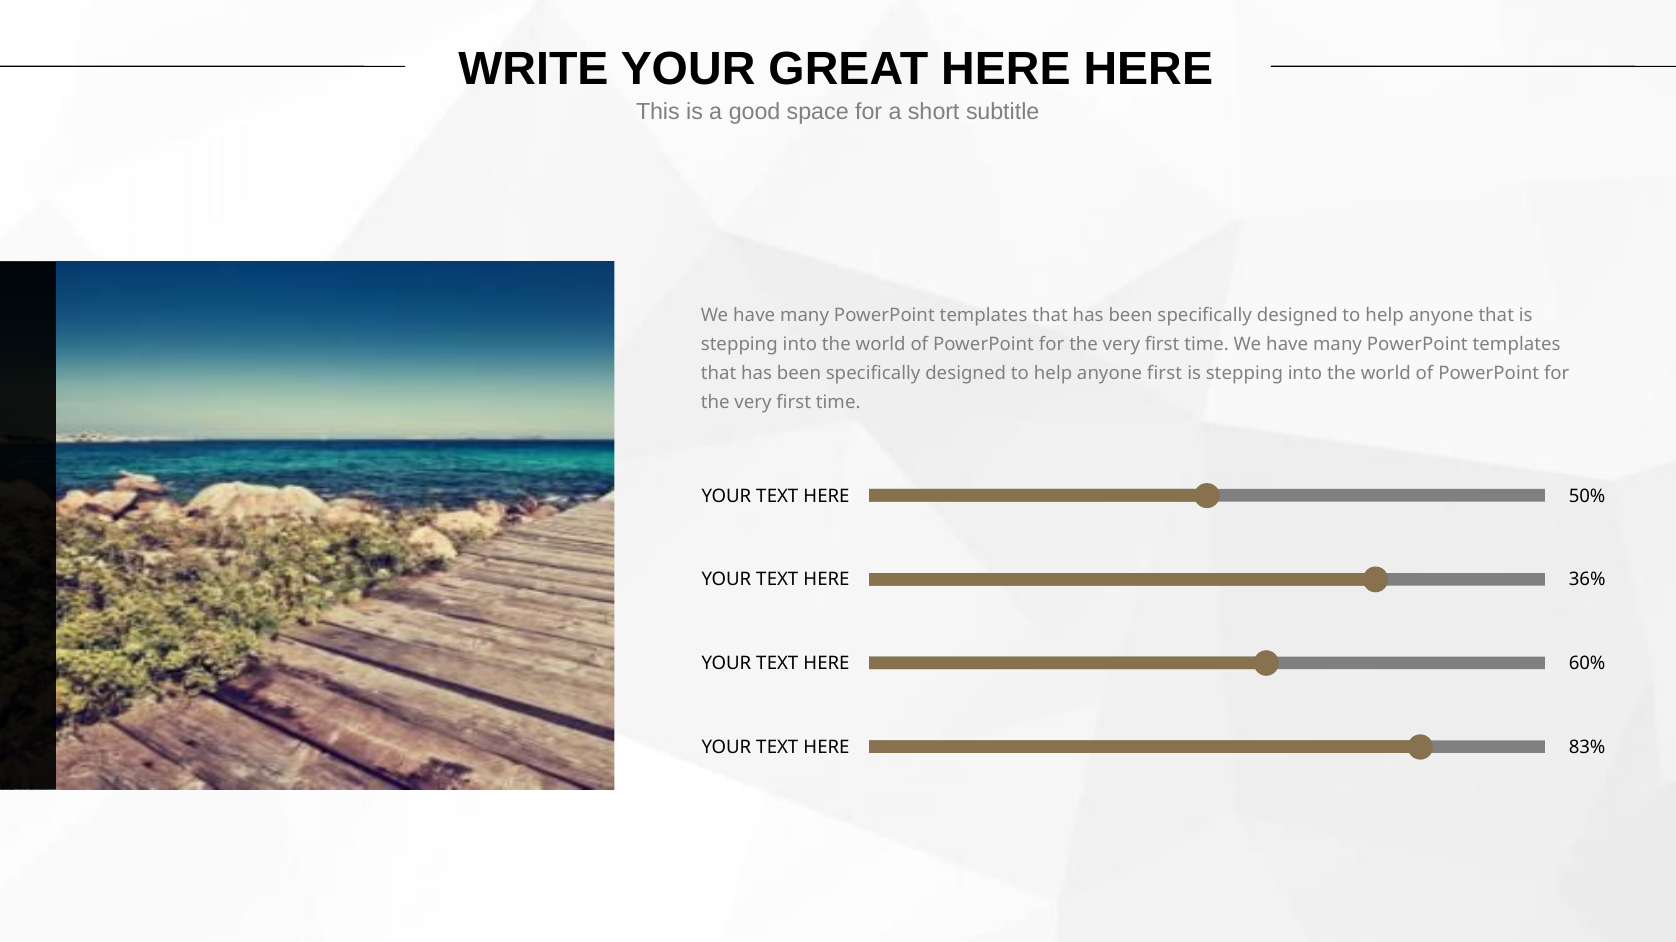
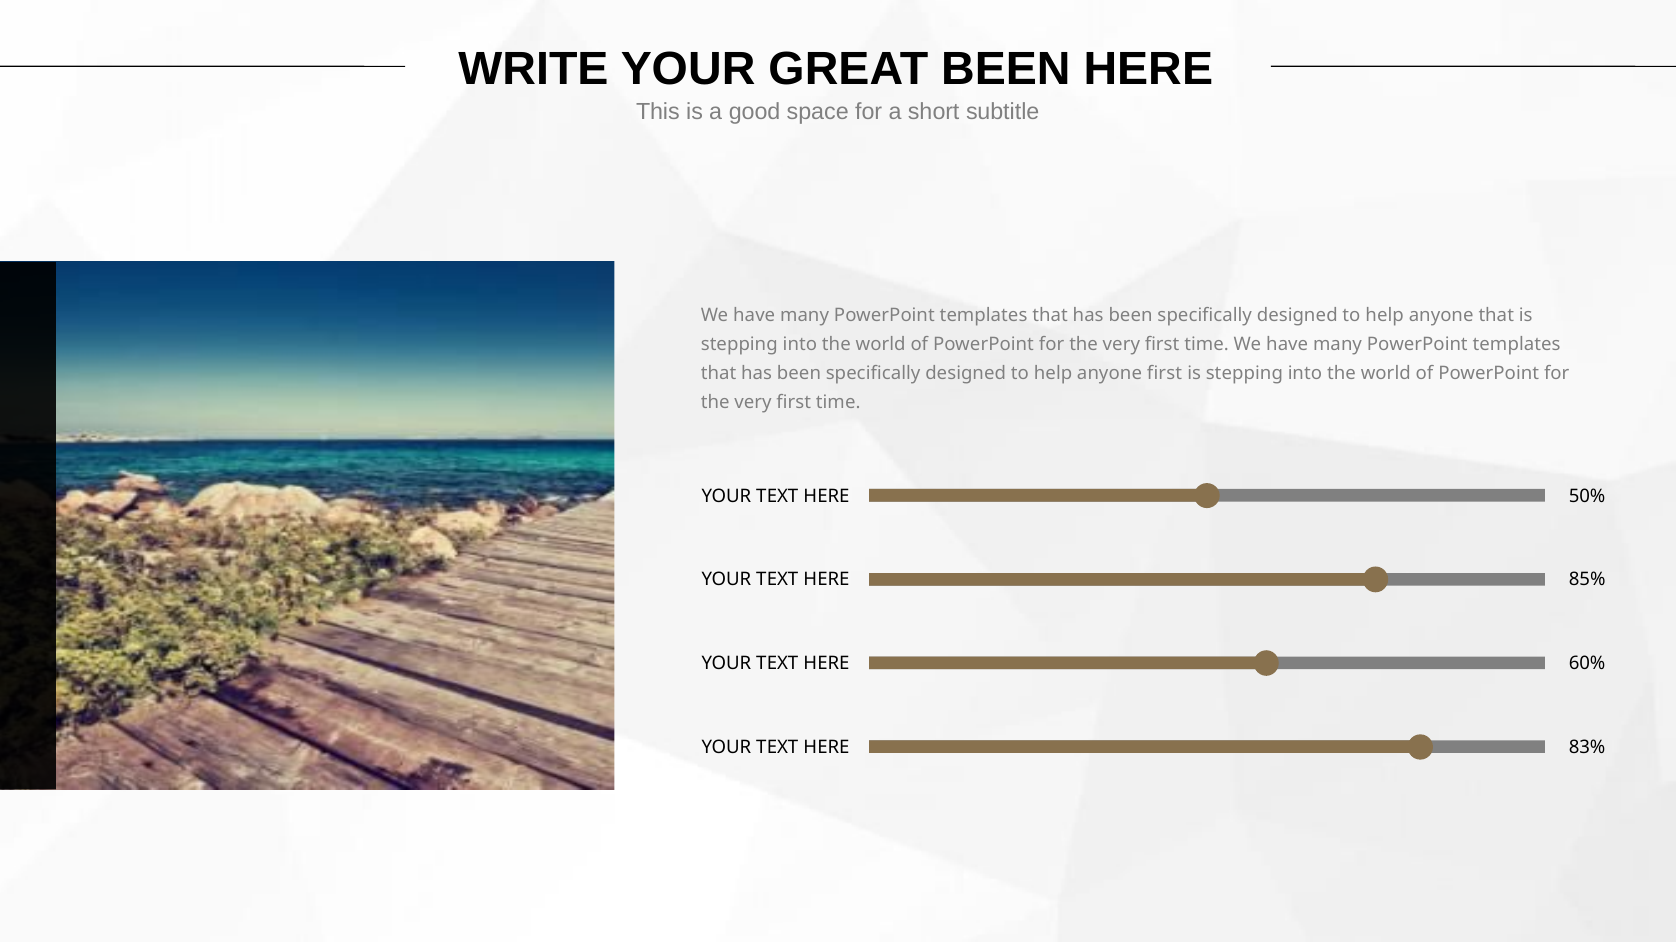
GREAT HERE: HERE -> BEEN (1006, 69)
36%: 36% -> 85% (1587, 580)
